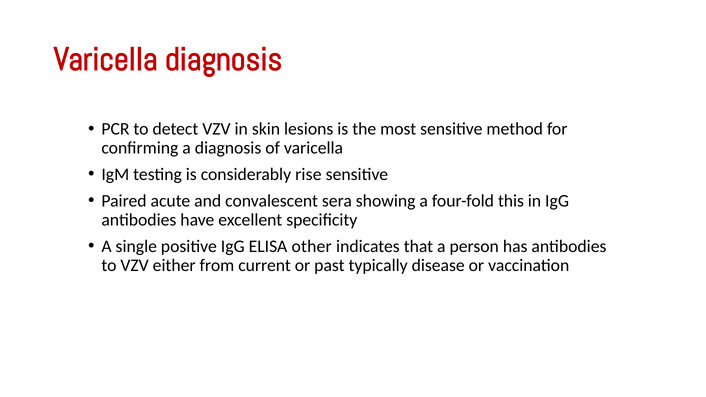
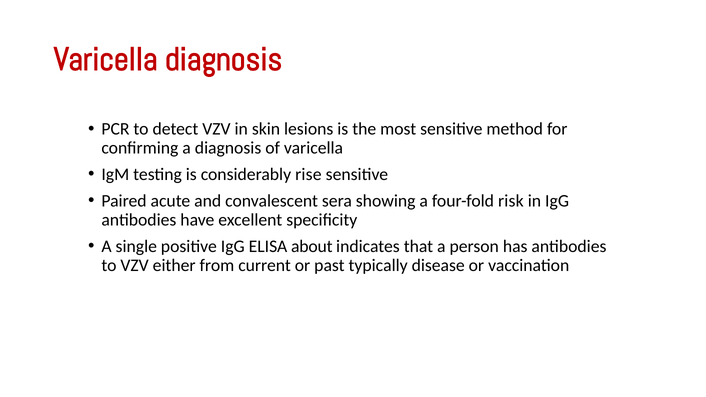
this: this -> risk (511, 201)
other: other -> about (312, 246)
